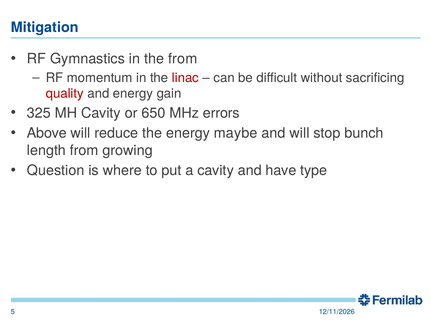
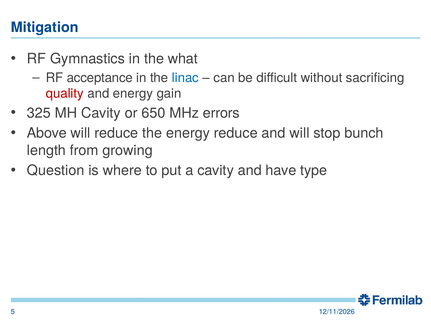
the from: from -> what (183, 59)
momentum: momentum -> acceptance (100, 78)
linac colour: red -> blue (185, 78)
energy maybe: maybe -> reduce (236, 133)
